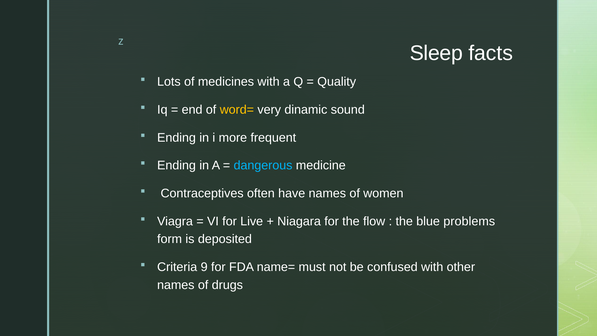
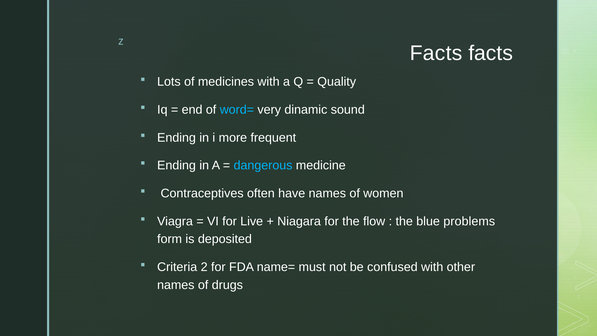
Sleep: Sleep -> Facts (436, 53)
word= colour: yellow -> light blue (237, 110)
9: 9 -> 2 (204, 267)
